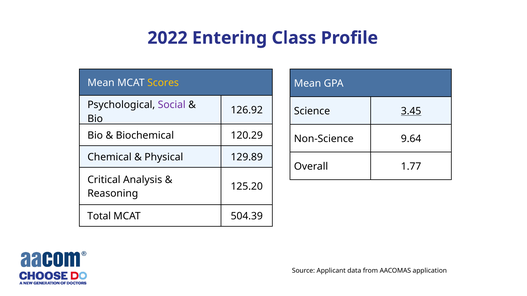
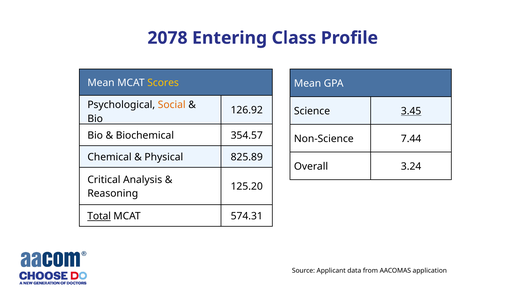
2022: 2022 -> 2078 (167, 38)
Social colour: purple -> orange (172, 105)
120.29: 120.29 -> 354.57 (247, 136)
9.64: 9.64 -> 7.44 (411, 139)
129.89: 129.89 -> 825.89 (247, 157)
1.77: 1.77 -> 3.24 (411, 167)
Total underline: none -> present (99, 217)
504.39: 504.39 -> 574.31 (247, 217)
